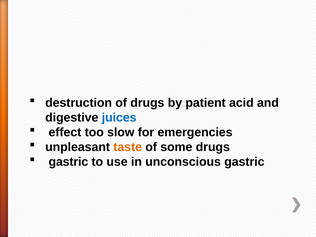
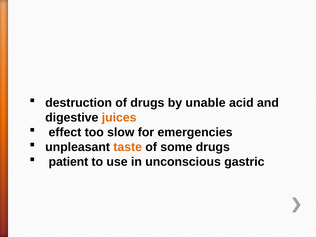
patient: patient -> unable (206, 103)
juices colour: blue -> orange (119, 118)
gastric: gastric -> patient (68, 162)
